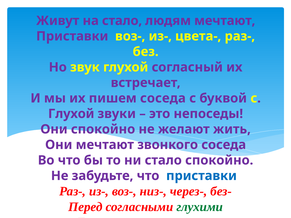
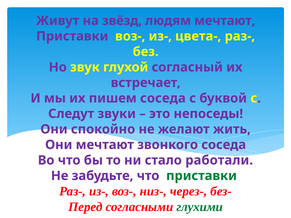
на стало: стало -> звёзд (122, 21)
Глухой: Глухой -> Следут (71, 114)
стало спокойно: спокойно -> работали (219, 160)
приставки colour: blue -> green (201, 176)
